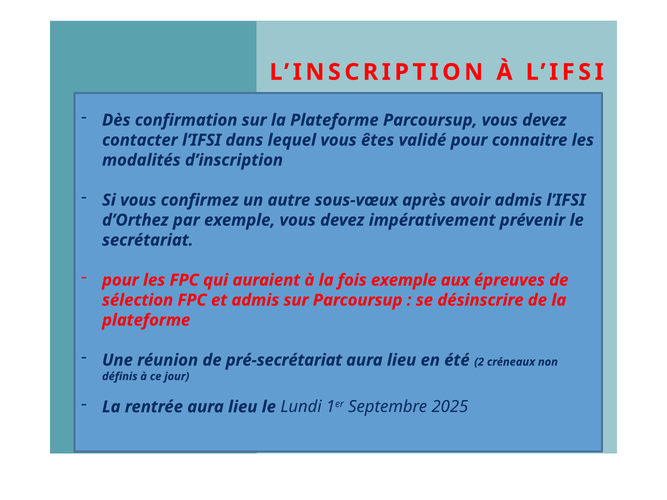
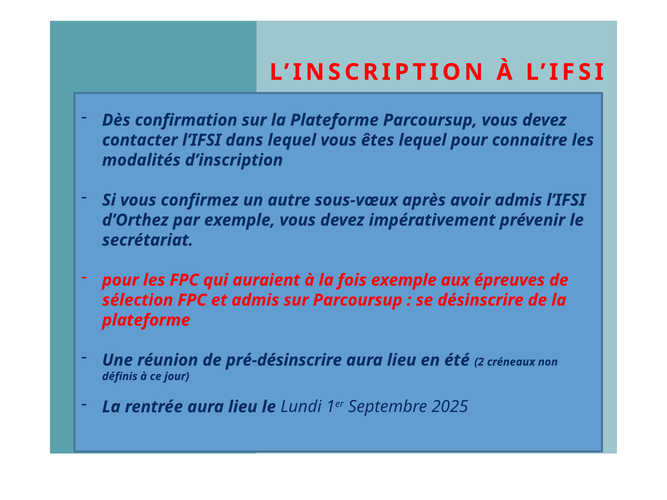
êtes validé: validé -> lequel (423, 140)
pré-secrétariat: pré-secrétariat -> pré-désinscrire (284, 360)
